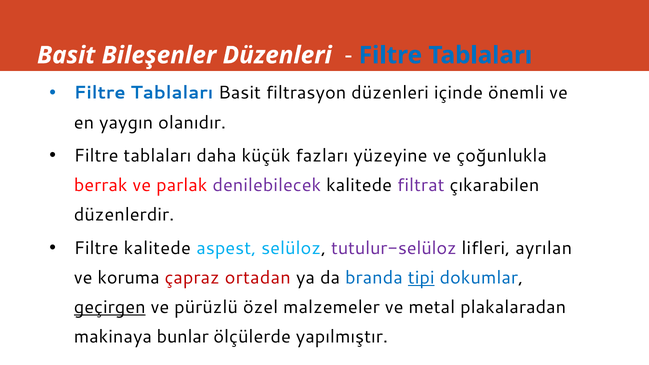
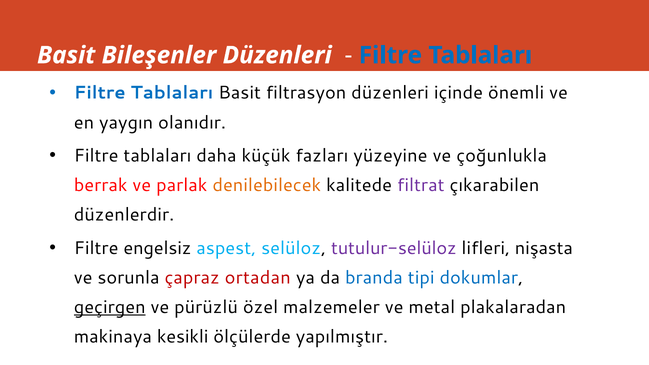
denilebilecek colour: purple -> orange (267, 185)
Filtre kalitede: kalitede -> engelsiz (157, 248)
ayrılan: ayrılan -> nişasta (544, 248)
koruma: koruma -> sorunla (129, 278)
tipi underline: present -> none (421, 278)
bunlar: bunlar -> kesikli (183, 337)
